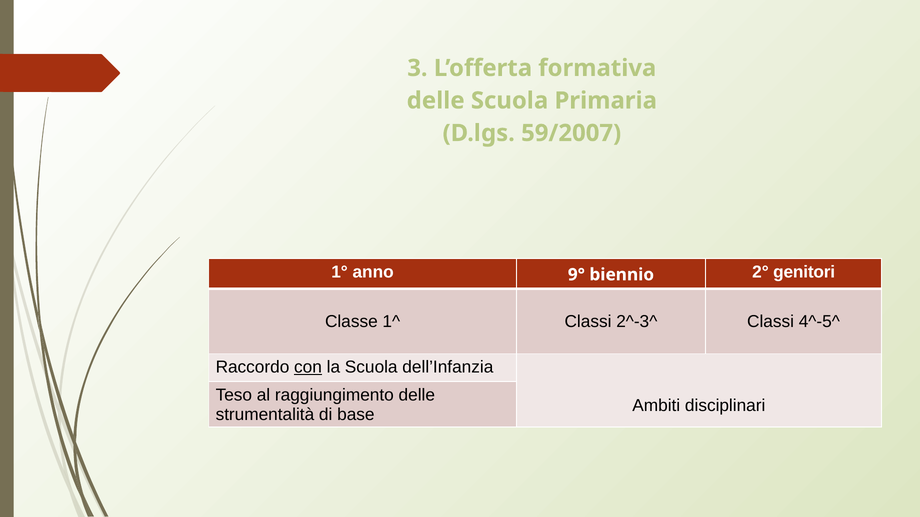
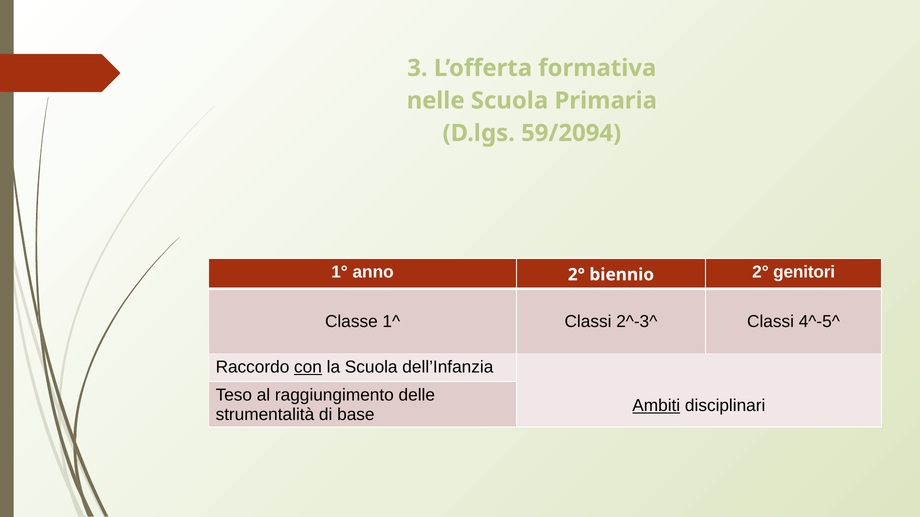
delle: delle -> nelle (436, 101)
59/2007: 59/2007 -> 59/2094 (571, 133)
anno 9°: 9° -> 2° (576, 275)
Ambiti underline: none -> present (656, 406)
